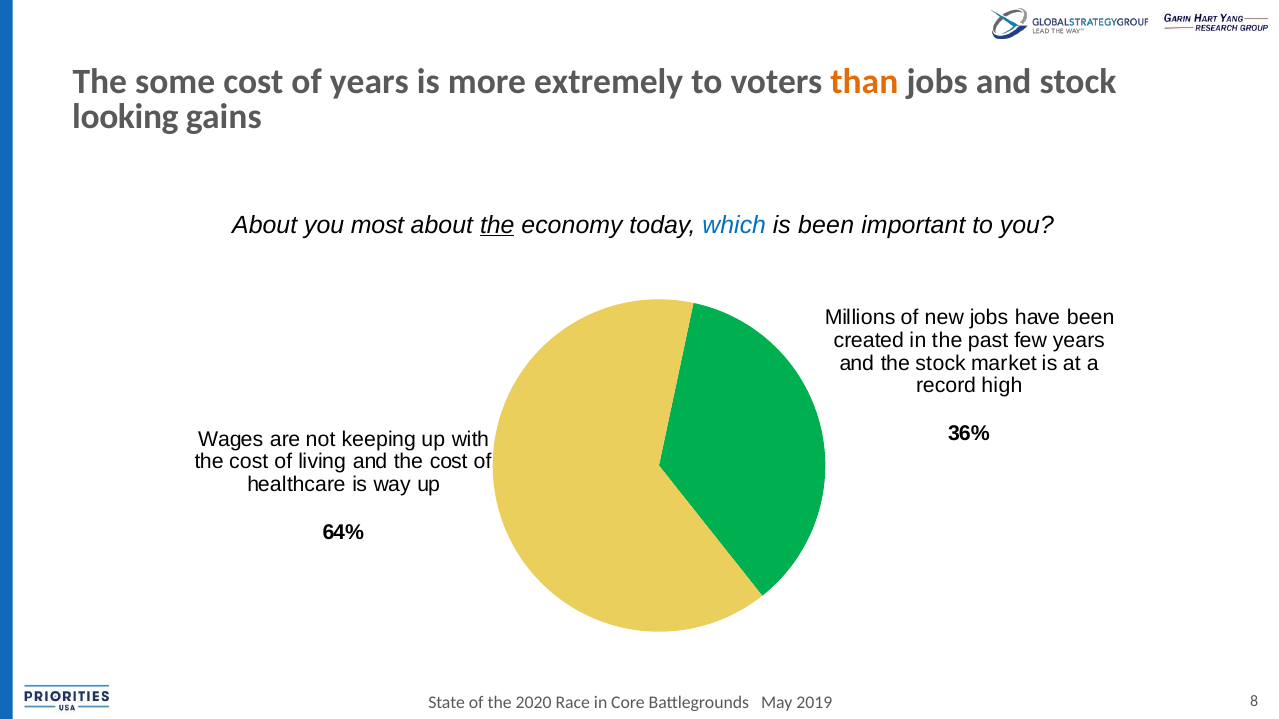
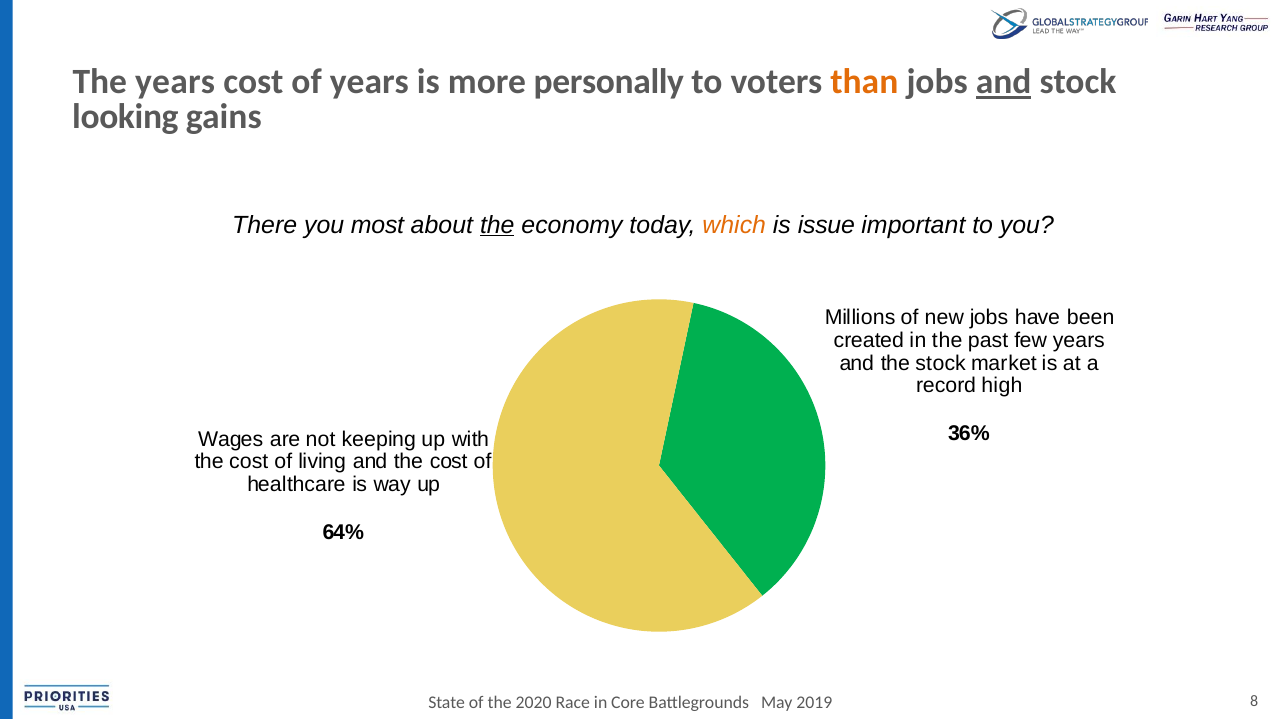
The some: some -> years (175, 82)
extremely: extremely -> personally (609, 82)
and underline: none -> present (1004, 82)
About: About -> There (265, 225)
which colour: blue -> orange (734, 225)
is been: been -> issue (826, 225)
